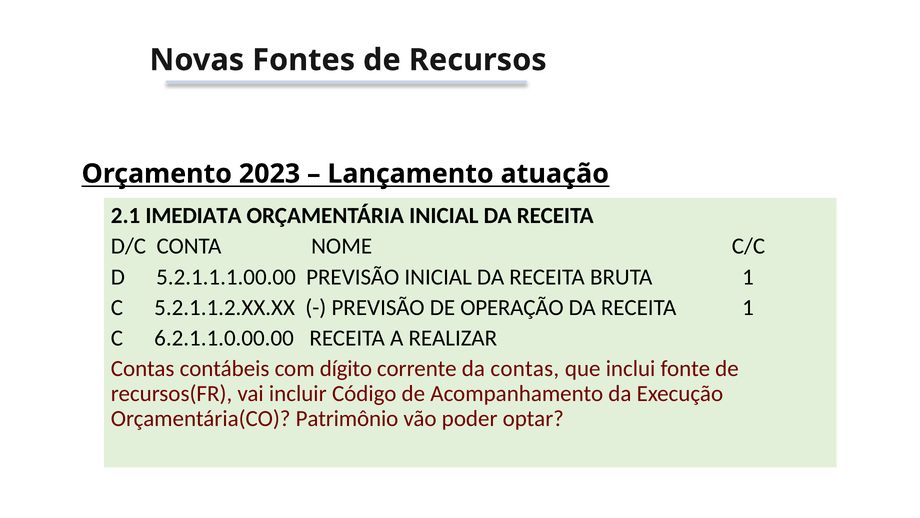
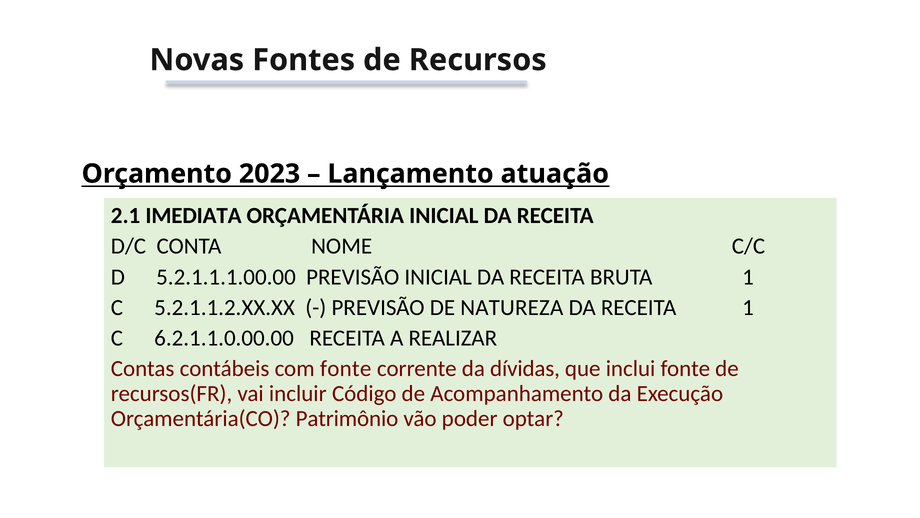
OPERAÇÃO: OPERAÇÃO -> NATUREZA (512, 307)
com dígito: dígito -> fonte (346, 368)
da contas: contas -> dívidas (525, 368)
